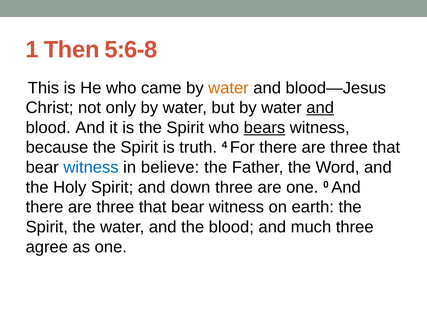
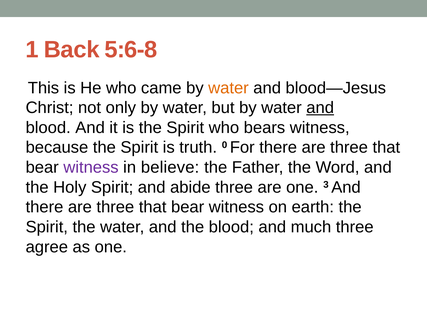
Then: Then -> Back (72, 50)
bears underline: present -> none (264, 128)
4: 4 -> 0 (225, 145)
witness colour: blue -> purple (91, 168)
down: down -> abide (190, 187)
0: 0 -> 3 (326, 185)
